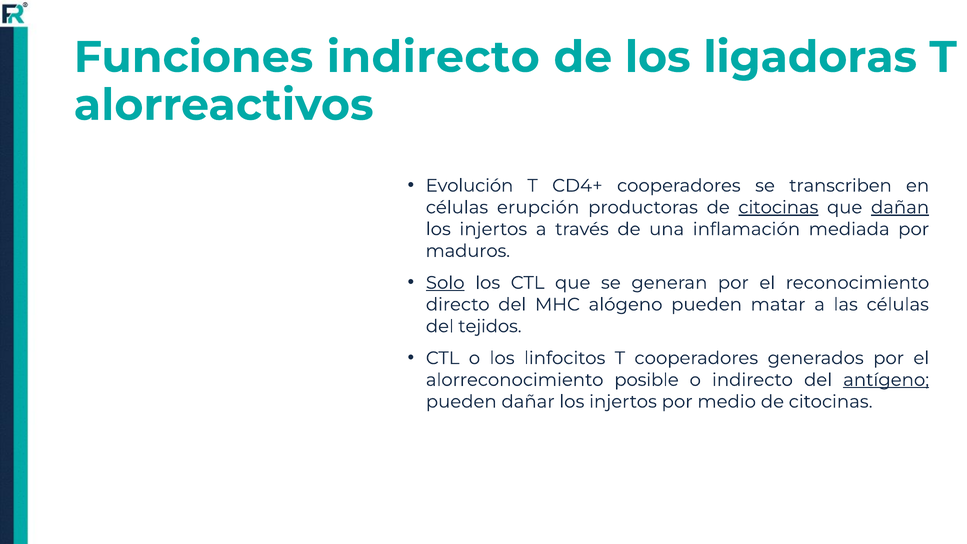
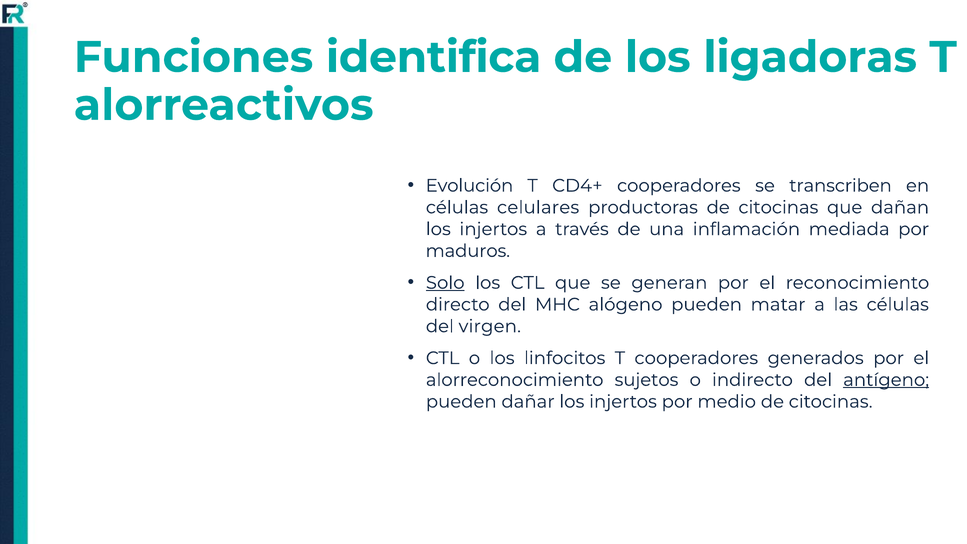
Funciones indirecto: indirecto -> identifica (434, 57)
erupción: erupción -> celulares (538, 207)
citocinas underline: present -> none (778, 207)
dañan underline: present -> none (900, 207)
tejidos: tejidos -> virgen (490, 326)
posible: posible -> sujetos (646, 380)
